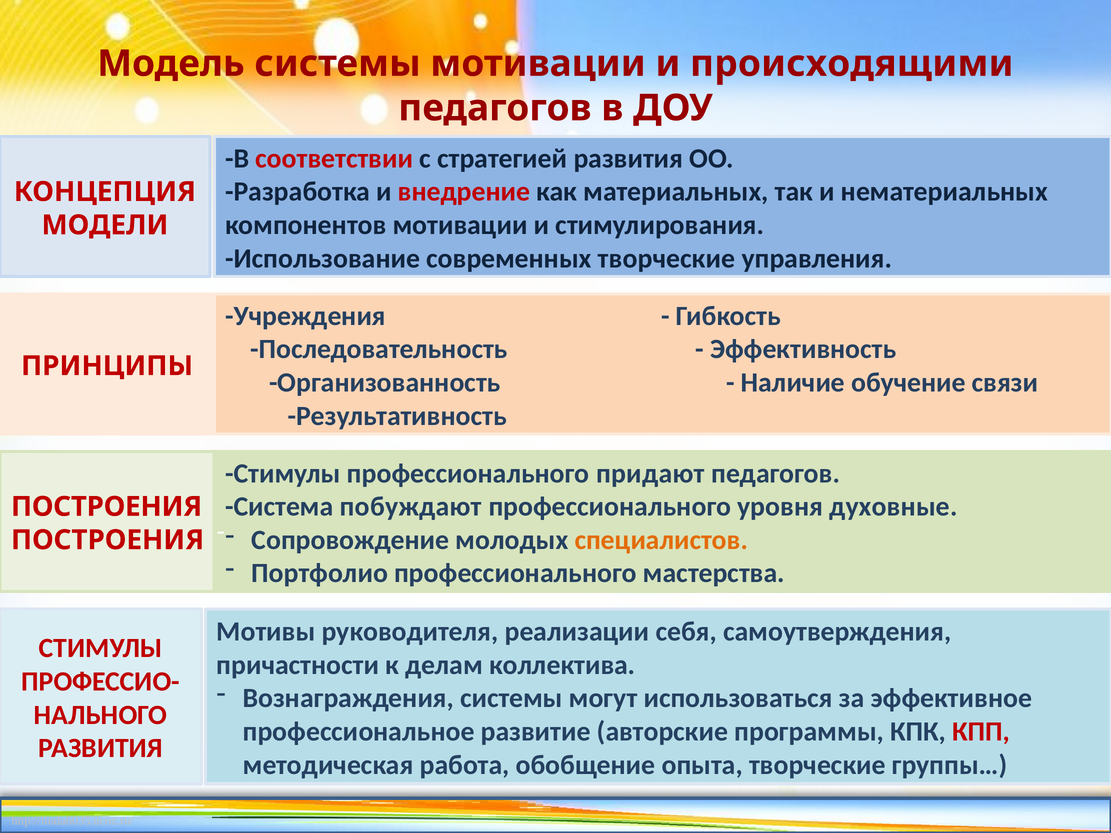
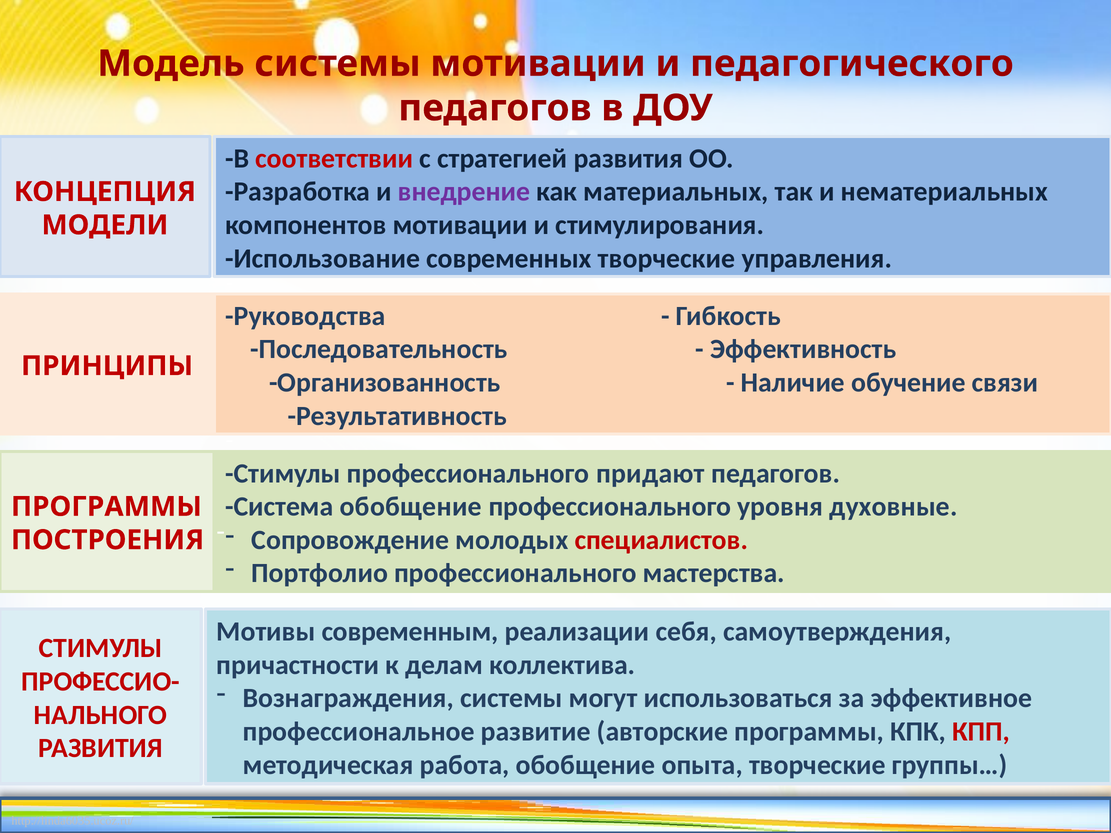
происходящими: происходящими -> педагогического (852, 64)
внедрение colour: red -> purple (464, 192)
Учреждения: Учреждения -> Руководства (305, 316)
Система побуждают: побуждают -> обобщение (411, 507)
ПОСТРОЕНИЯ: ПОСТРОЕНИЯ -> ПРОГРАММЫ (106, 507)
специалистов colour: orange -> red (661, 540)
руководителя: руководителя -> современным (410, 632)
